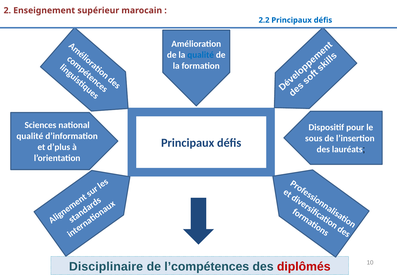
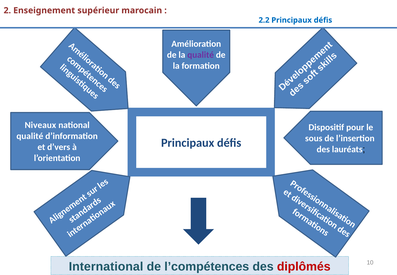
qualité colour: blue -> purple (201, 55)
Sciences: Sciences -> Niveaux (40, 125)
d’plus: d’plus -> d’vers (59, 147)
Disciplinaire: Disciplinaire -> International (106, 266)
